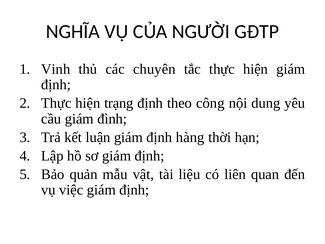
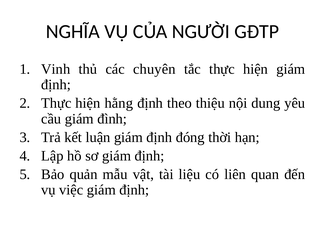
trạng: trạng -> hằng (119, 103)
công: công -> thiệu (210, 103)
hàng: hàng -> đóng (190, 137)
